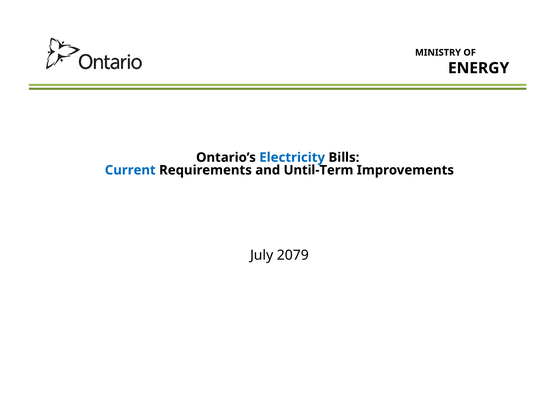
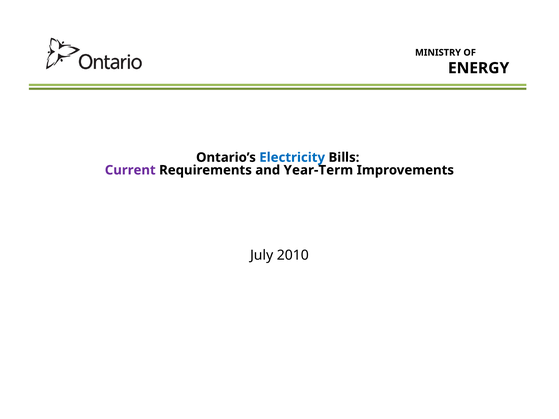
Current colour: blue -> purple (130, 170)
Until-Term: Until-Term -> Year-Term (318, 170)
2079: 2079 -> 2010 (293, 255)
